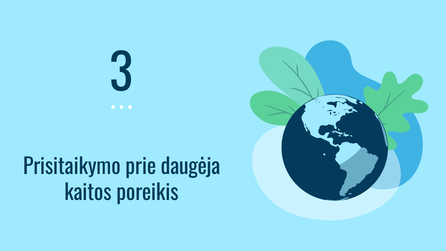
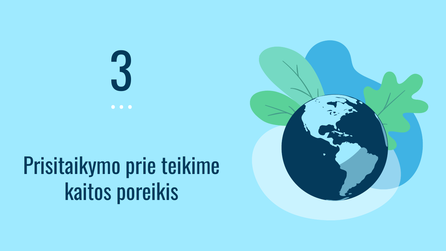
daugėja: daugėja -> teikime (191, 167)
